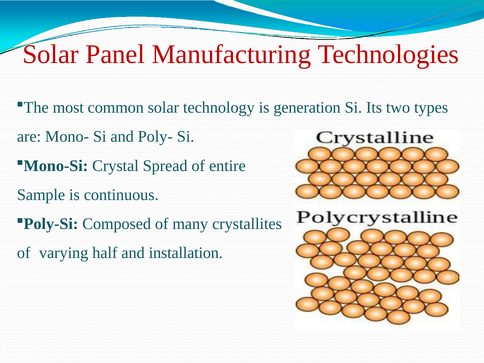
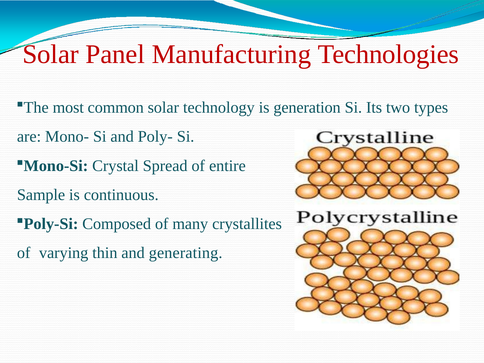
half: half -> thin (105, 253)
installation: installation -> generating (186, 253)
